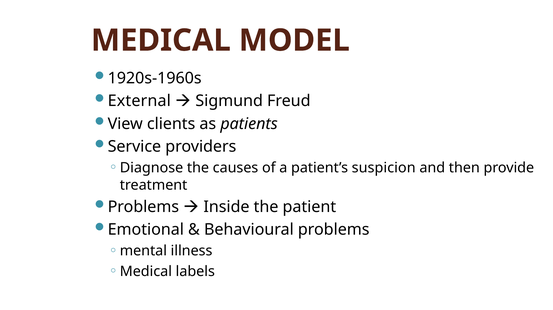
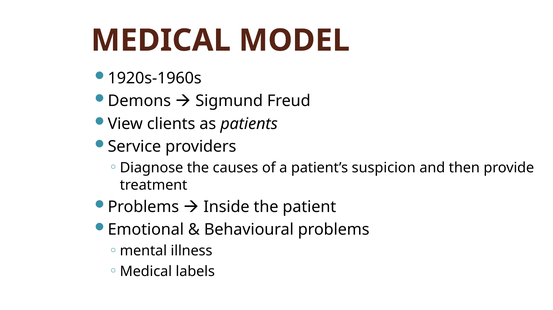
External: External -> Demons (139, 101)
